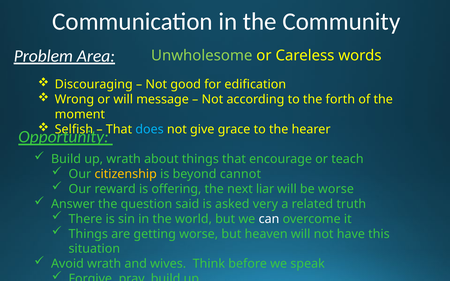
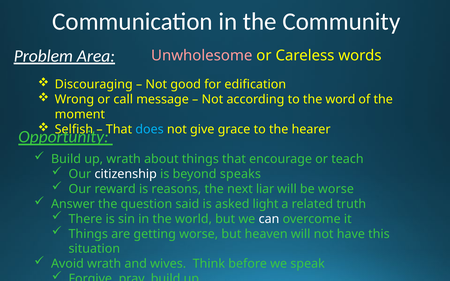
Unwholesome colour: light green -> pink (202, 55)
or will: will -> call (123, 99)
forth: forth -> word (340, 99)
citizenship colour: yellow -> white (126, 174)
cannot: cannot -> speaks (240, 174)
offering: offering -> reasons (176, 189)
very: very -> light (265, 204)
